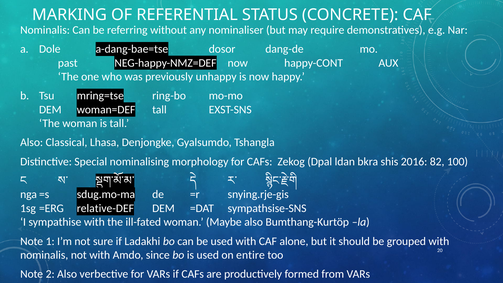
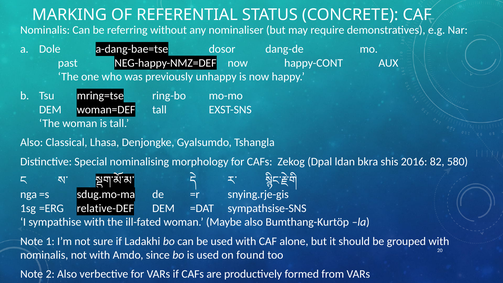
100: 100 -> 580 (457, 162)
entire: entire -> found (250, 255)
